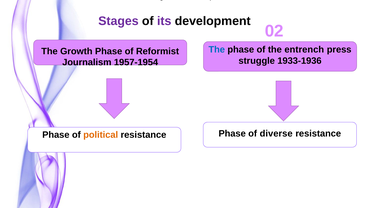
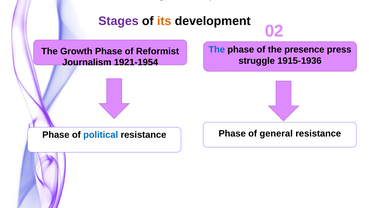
its colour: purple -> orange (164, 21)
entrench: entrench -> presence (304, 50)
1933-1936: 1933-1936 -> 1915-1936 (299, 61)
1957-1954: 1957-1954 -> 1921-1954 (136, 62)
diverse: diverse -> general (276, 133)
political colour: orange -> blue (101, 135)
